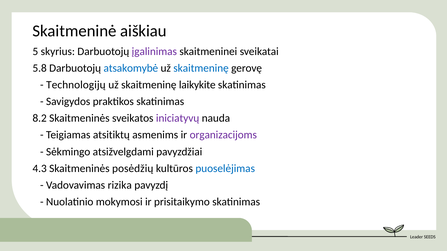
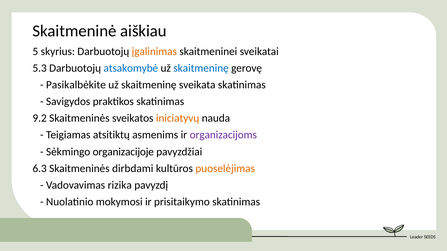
įgalinimas colour: purple -> orange (154, 52)
5.8: 5.8 -> 5.3 (40, 68)
Technologijų: Technologijų -> Pasikalbėkite (76, 85)
laikykite: laikykite -> sveikata (197, 85)
8.2: 8.2 -> 9.2 (40, 118)
iniciatyvų colour: purple -> orange (178, 118)
atsižvelgdami: atsižvelgdami -> organizacijoje (123, 152)
4.3: 4.3 -> 6.3 (40, 169)
posėdžių: posėdžių -> dirbdami (133, 169)
puoselėjimas colour: blue -> orange (225, 169)
